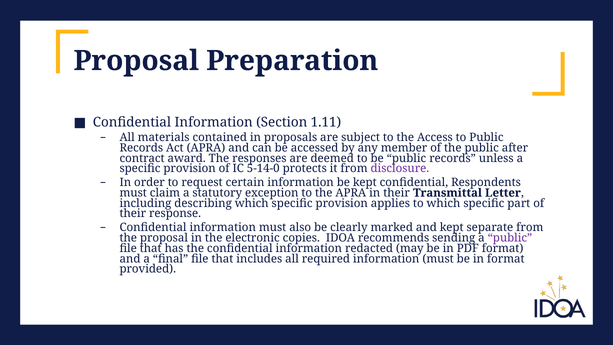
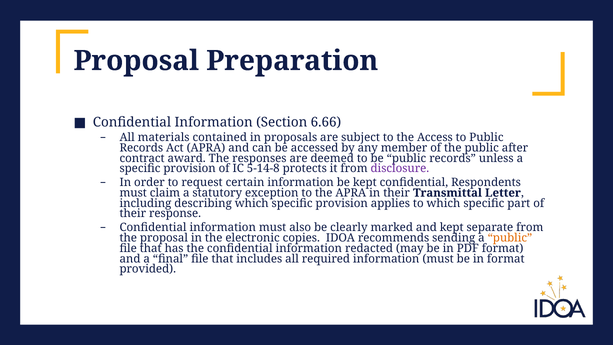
1.11: 1.11 -> 6.66 (326, 122)
5-14-0: 5-14-0 -> 5-14-8 (263, 169)
public colour: purple -> orange (510, 238)
